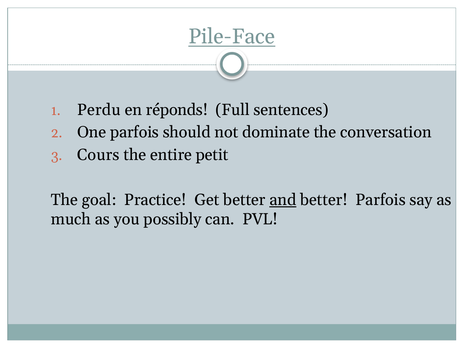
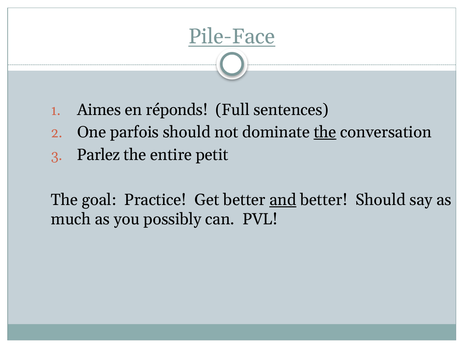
Perdu: Perdu -> Aimes (99, 110)
the underline: none -> present (325, 132)
Cours: Cours -> Parlez (98, 155)
better Parfois: Parfois -> Should (381, 200)
